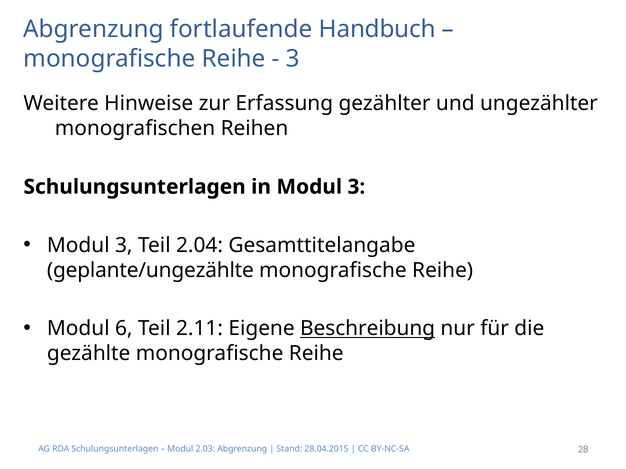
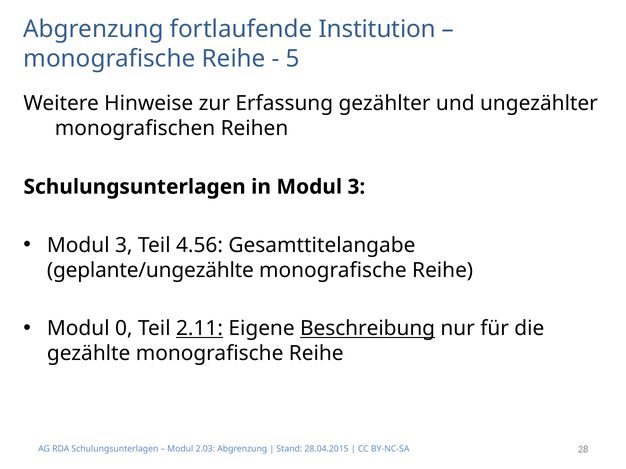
Handbuch: Handbuch -> Institution (377, 29)
3: 3 -> 5 (293, 59)
2.04: 2.04 -> 4.56 (200, 245)
6: 6 -> 0 (124, 329)
2.11 underline: none -> present (200, 329)
